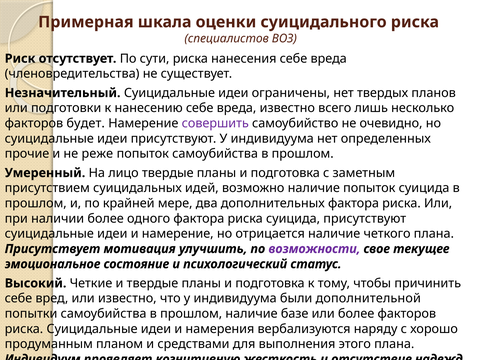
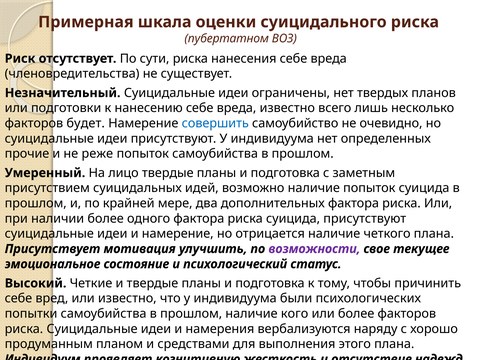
специалистов: специалистов -> пубертатном (227, 38)
совершить colour: purple -> blue (215, 123)
дополнительной: дополнительной -> психологических (368, 298)
базе: базе -> кого (295, 313)
